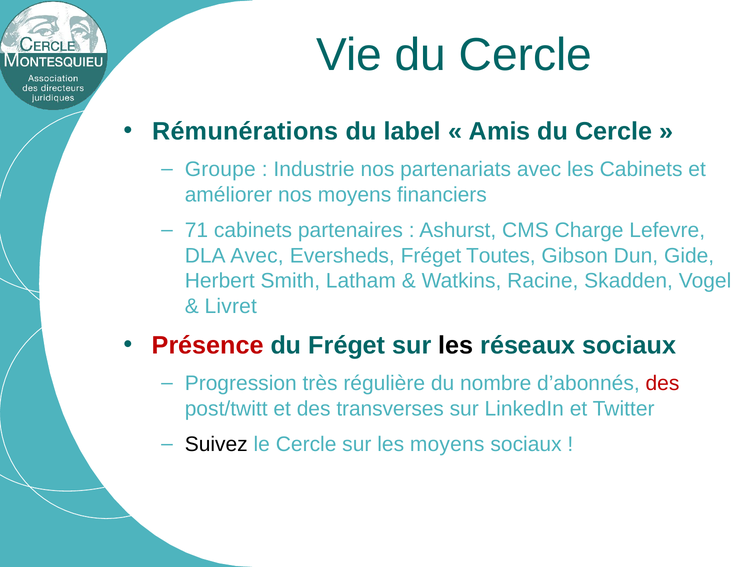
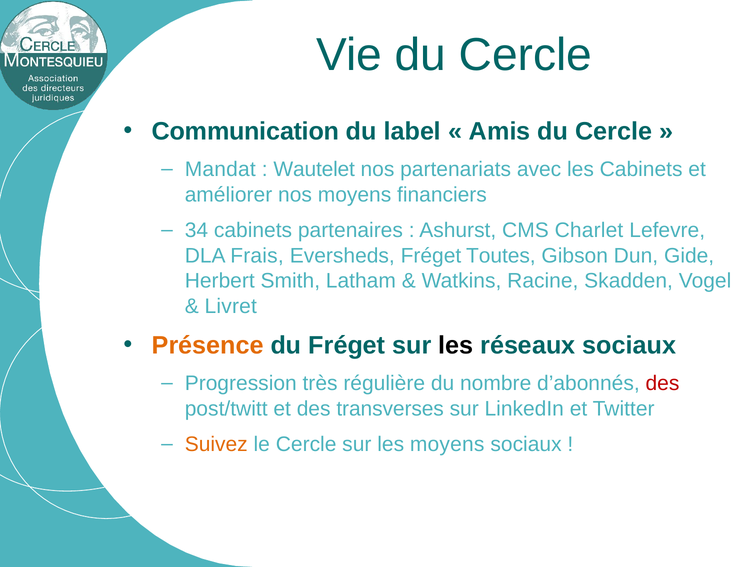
Rémunérations: Rémunérations -> Communication (246, 131)
Groupe: Groupe -> Mandat (220, 169)
Industrie: Industrie -> Wautelet (314, 169)
71: 71 -> 34 (196, 230)
Charge: Charge -> Charlet (589, 230)
DLA Avec: Avec -> Frais (257, 255)
Présence colour: red -> orange (208, 345)
Suivez colour: black -> orange (216, 444)
